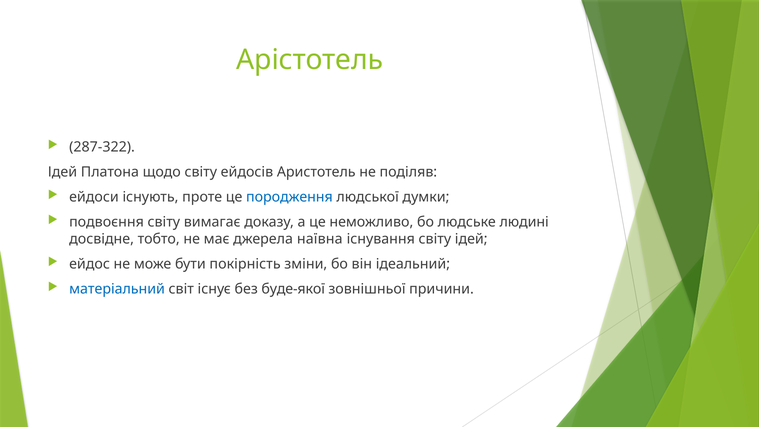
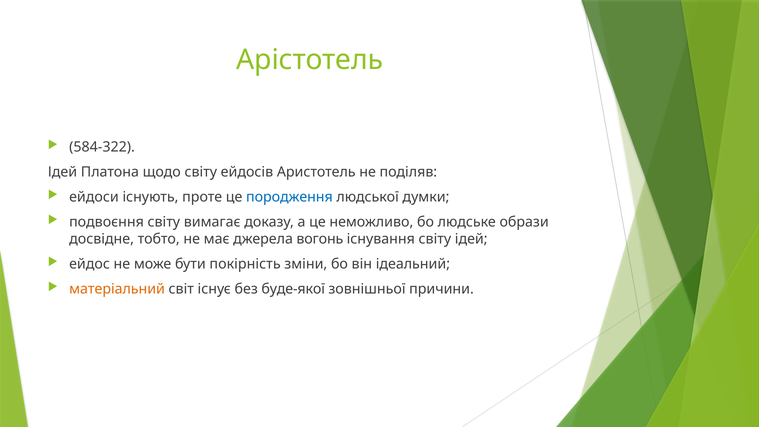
287-322: 287-322 -> 584-322 (102, 147)
людині: людині -> образи (524, 222)
наївна: наївна -> вогонь (320, 239)
матеріальний colour: blue -> orange (117, 289)
